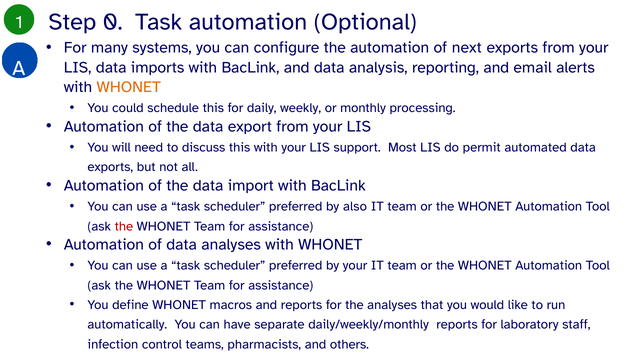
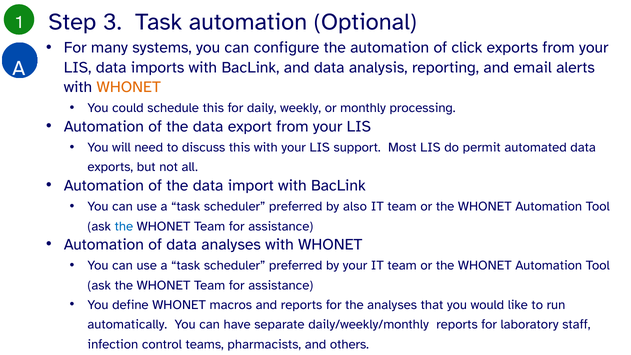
0: 0 -> 3 (112, 22)
next: next -> click (467, 48)
the colour: red -> blue (124, 226)
